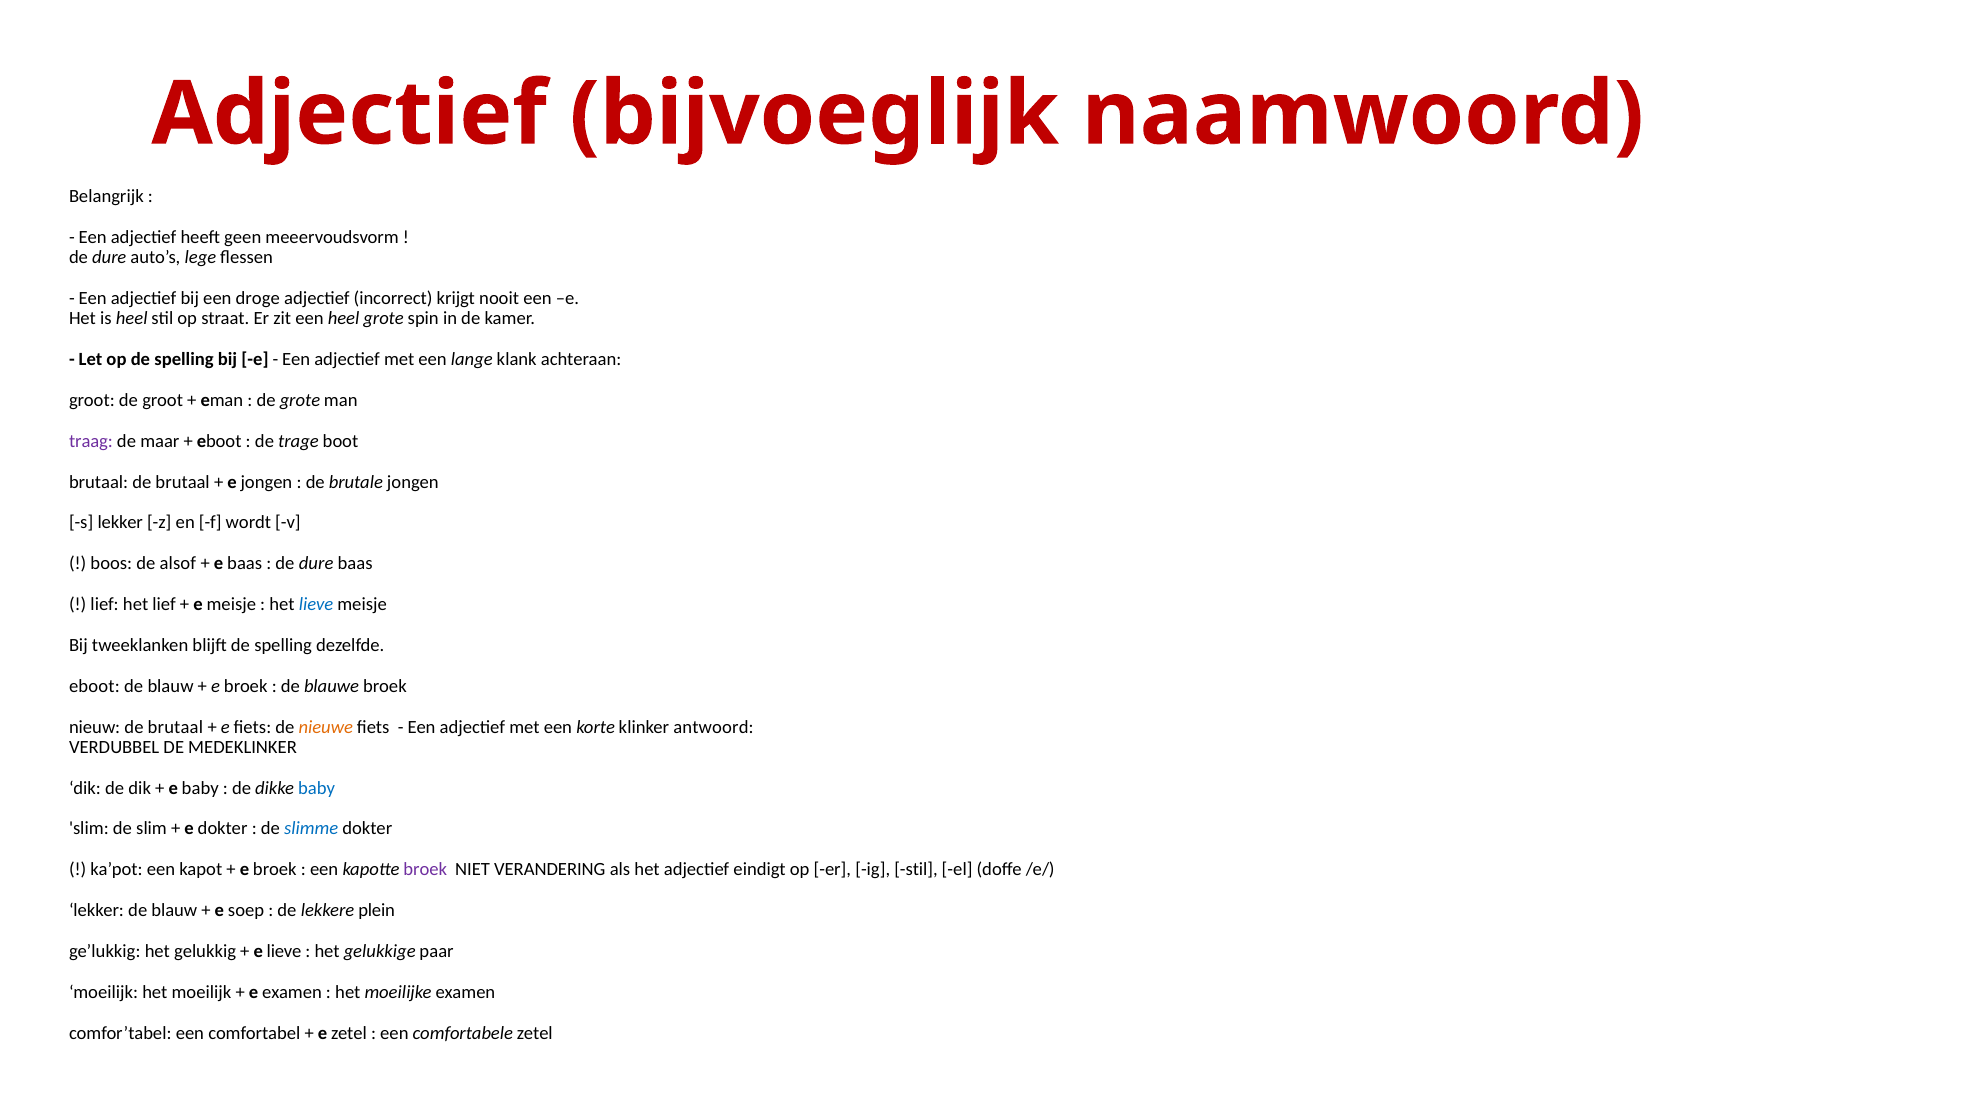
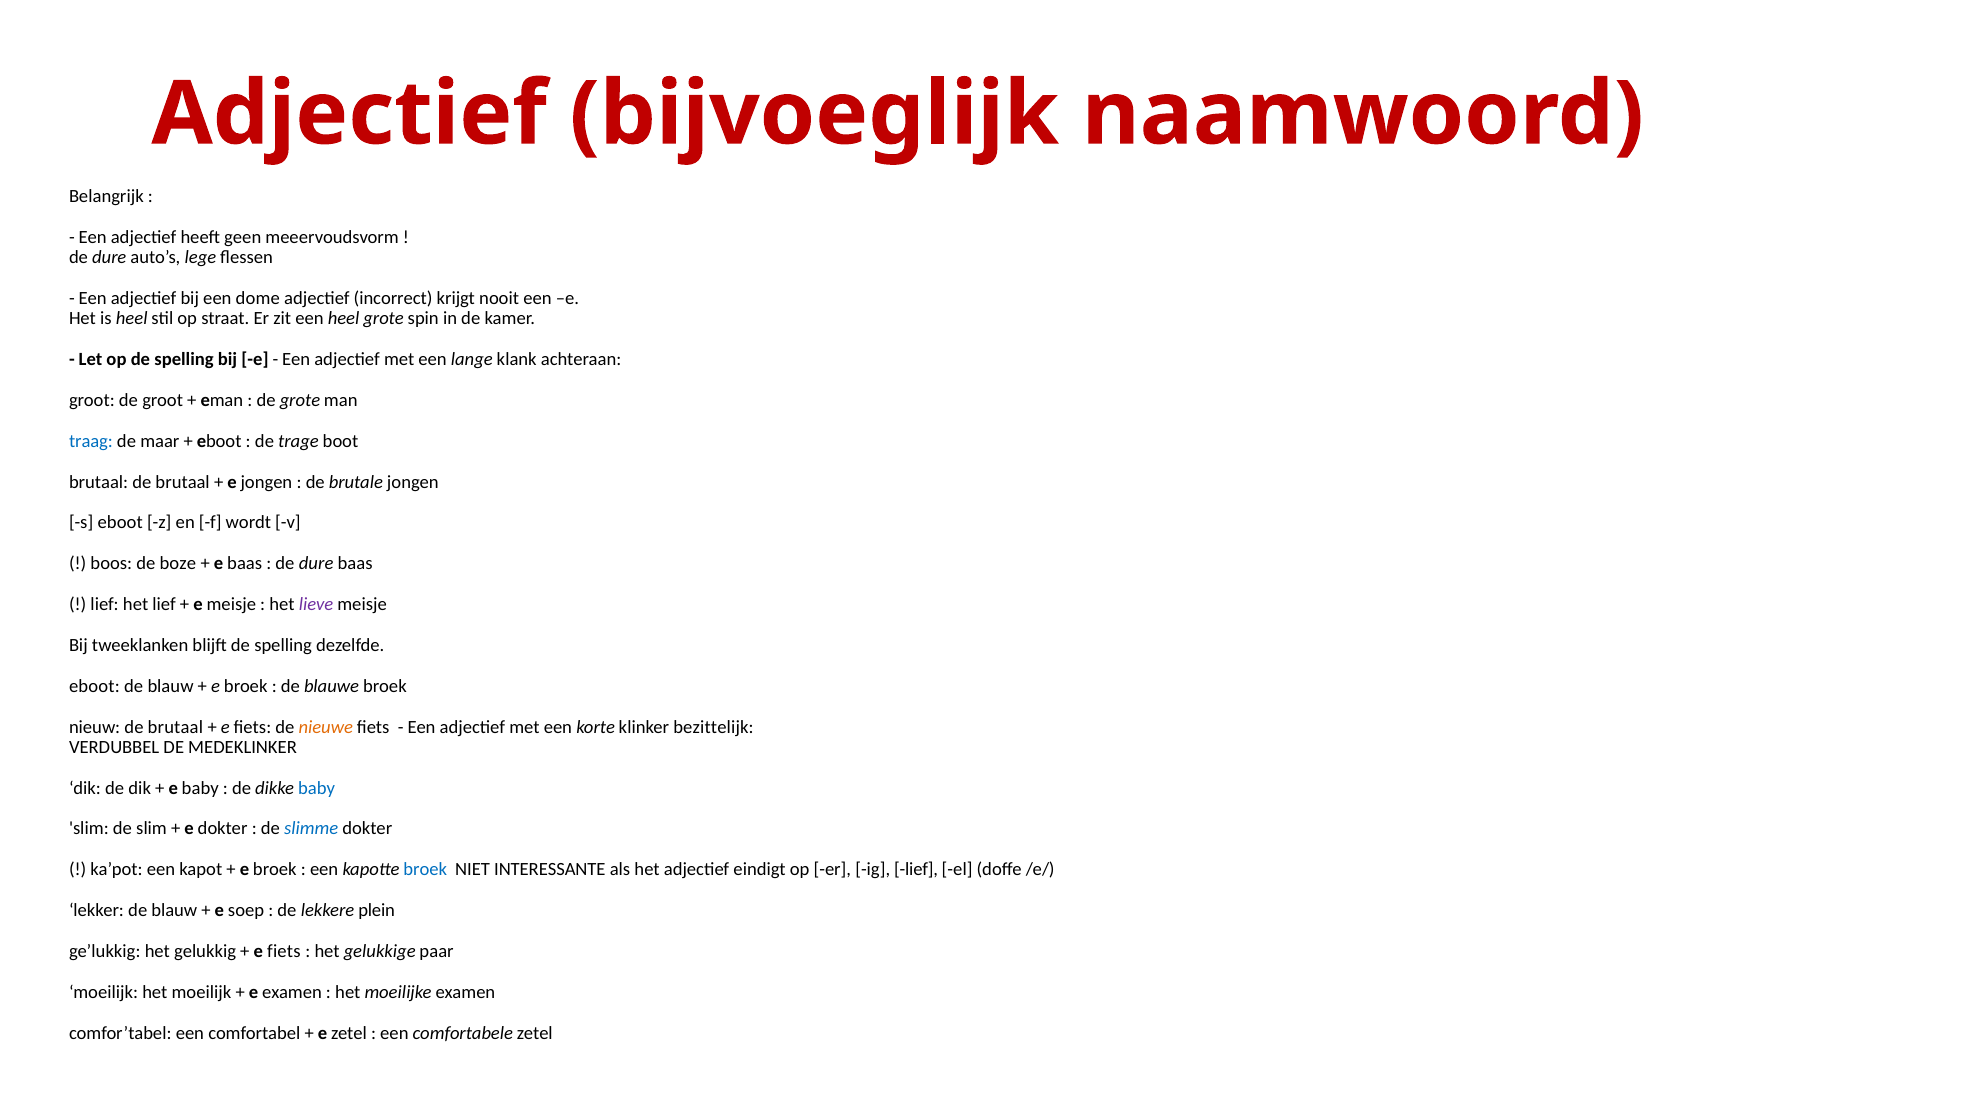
droge: droge -> dome (258, 299)
traag colour: purple -> blue (91, 441)
s lekker: lekker -> eboot (120, 523)
alsof: alsof -> boze (178, 564)
lieve colour: blue -> purple (316, 605)
antwoord: antwoord -> bezittelijk (713, 727)
broek colour: purple -> blue (425, 870)
VERANDERING: VERANDERING -> INTERESSANTE (550, 870)
ig stil: stil -> lief (916, 870)
lieve: lieve -> fiets (284, 952)
